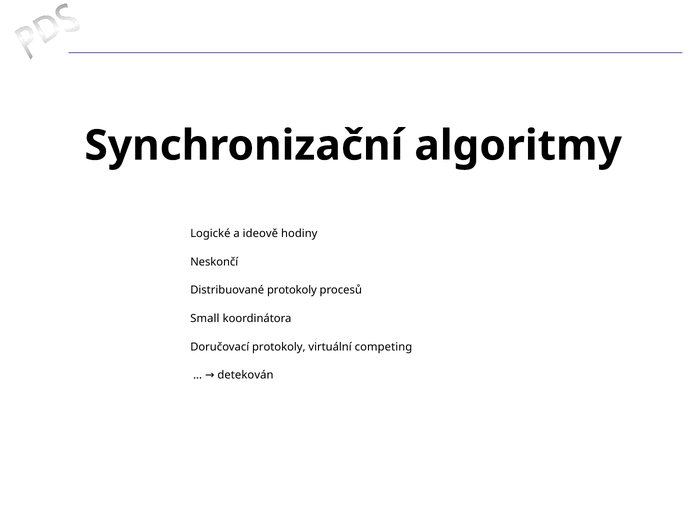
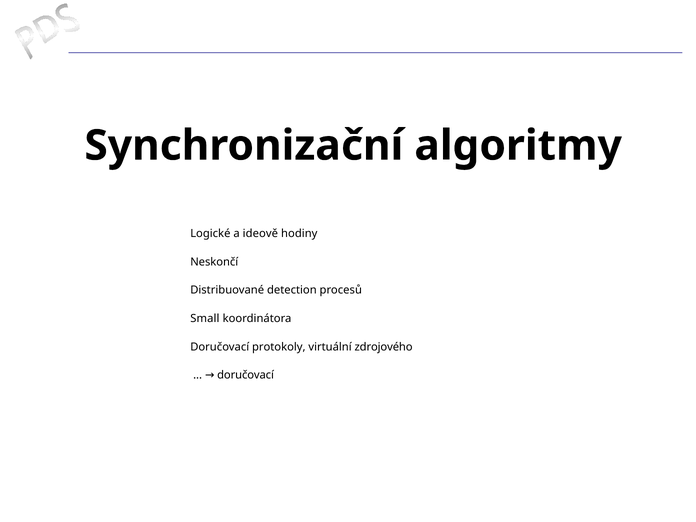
Distribuované protokoly: protokoly -> detection (292, 290)
competing: competing -> zdrojového (384, 347)
detekován: detekován -> doručovací (246, 375)
